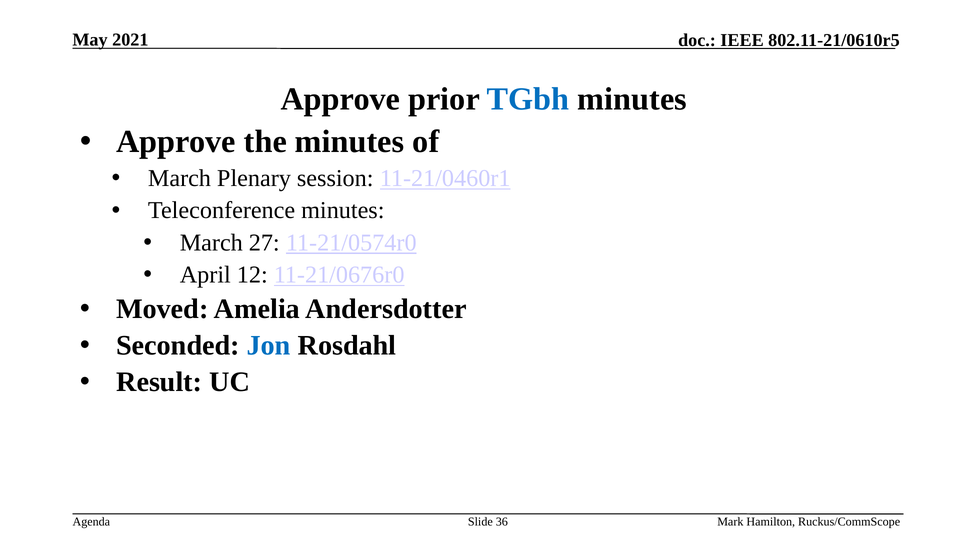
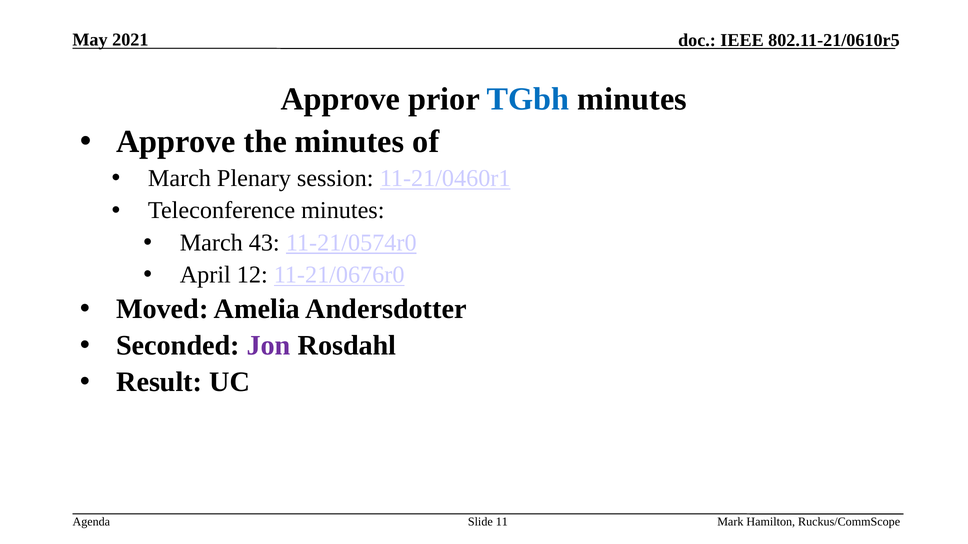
27: 27 -> 43 (264, 243)
Jon colour: blue -> purple (269, 346)
36: 36 -> 11 (502, 522)
